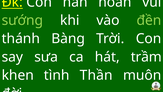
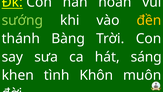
đền colour: light green -> yellow (149, 20)
trầm: trầm -> sáng (146, 57)
Thần: Thần -> Khôn (96, 75)
